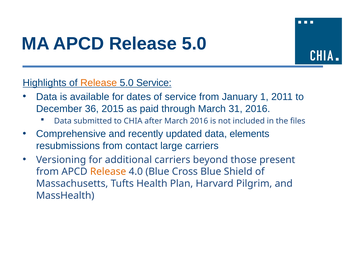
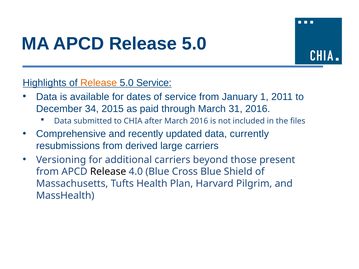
36: 36 -> 34 (92, 109)
elements: elements -> currently (249, 134)
contact: contact -> derived (142, 146)
Release colour: orange -> black (108, 172)
